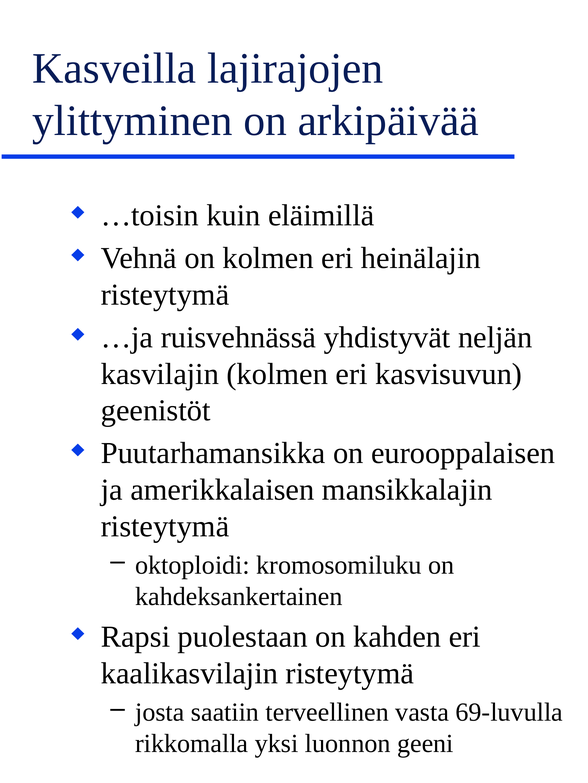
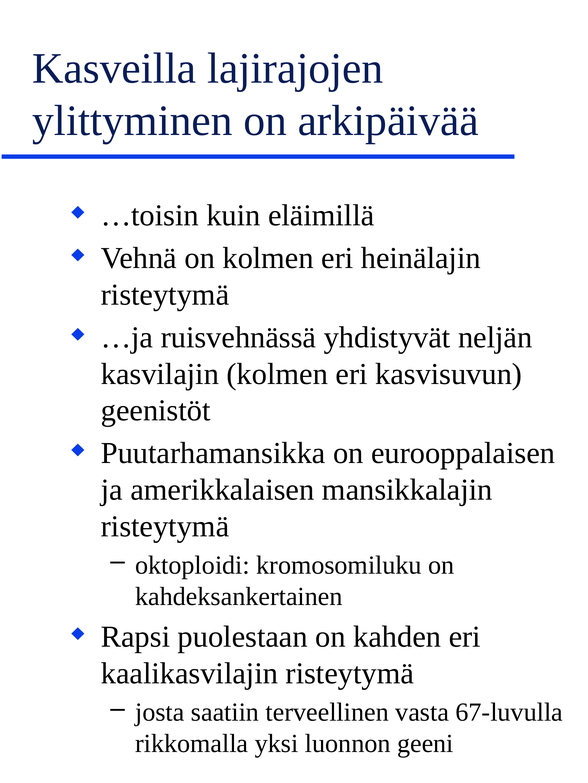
69-luvulla: 69-luvulla -> 67-luvulla (509, 713)
